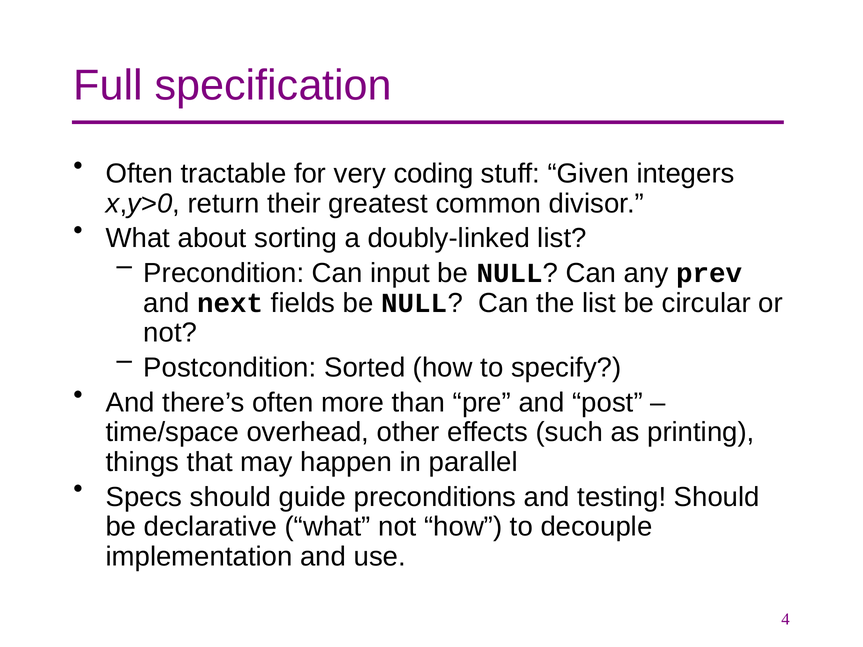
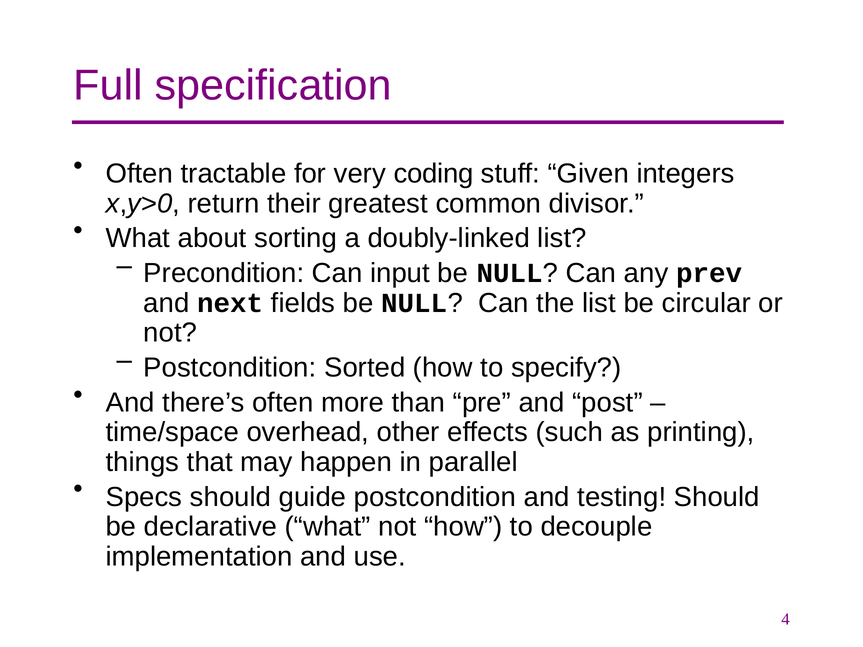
guide preconditions: preconditions -> postcondition (435, 497)
